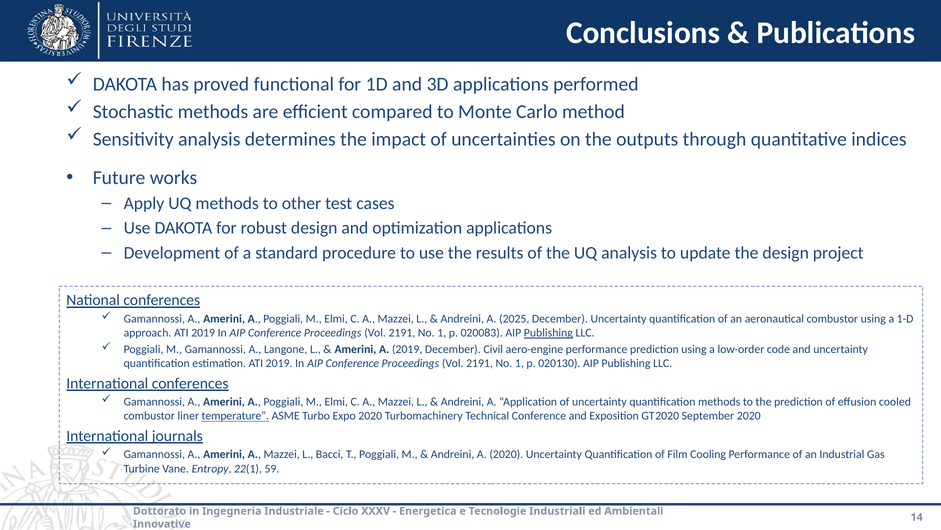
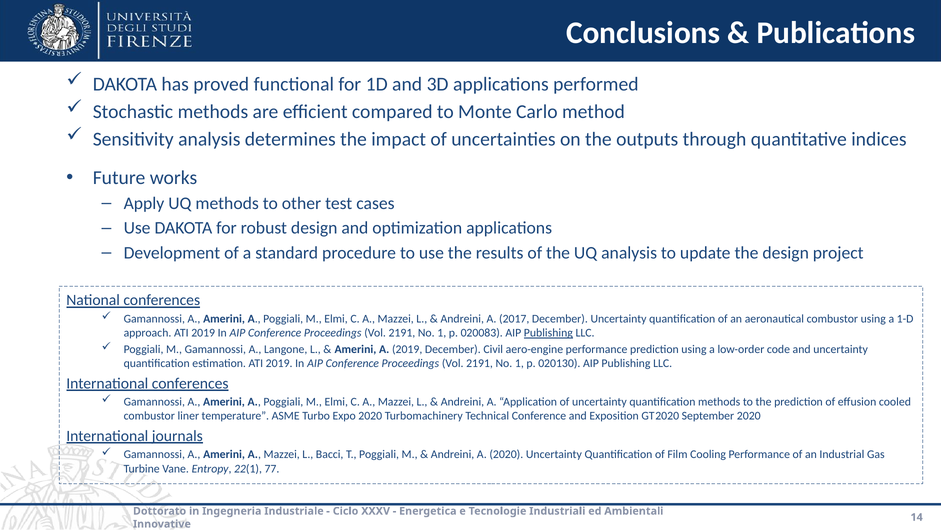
2025: 2025 -> 2017 (514, 318)
temperature underline: present -> none (235, 416)
59: 59 -> 77 (272, 468)
